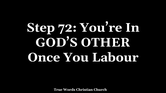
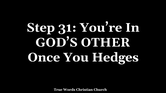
72: 72 -> 31 (67, 28)
Labour: Labour -> Hedges (115, 58)
